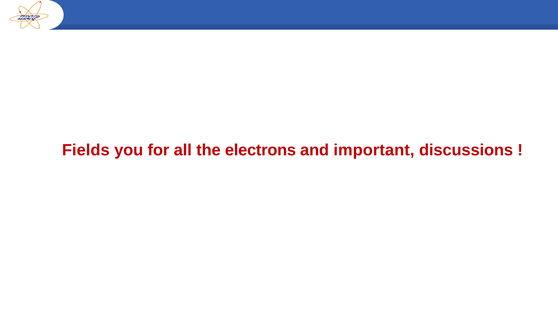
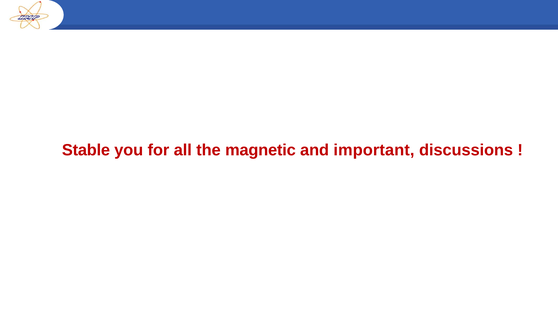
Fields: Fields -> Stable (86, 150)
electrons: electrons -> magnetic (260, 150)
